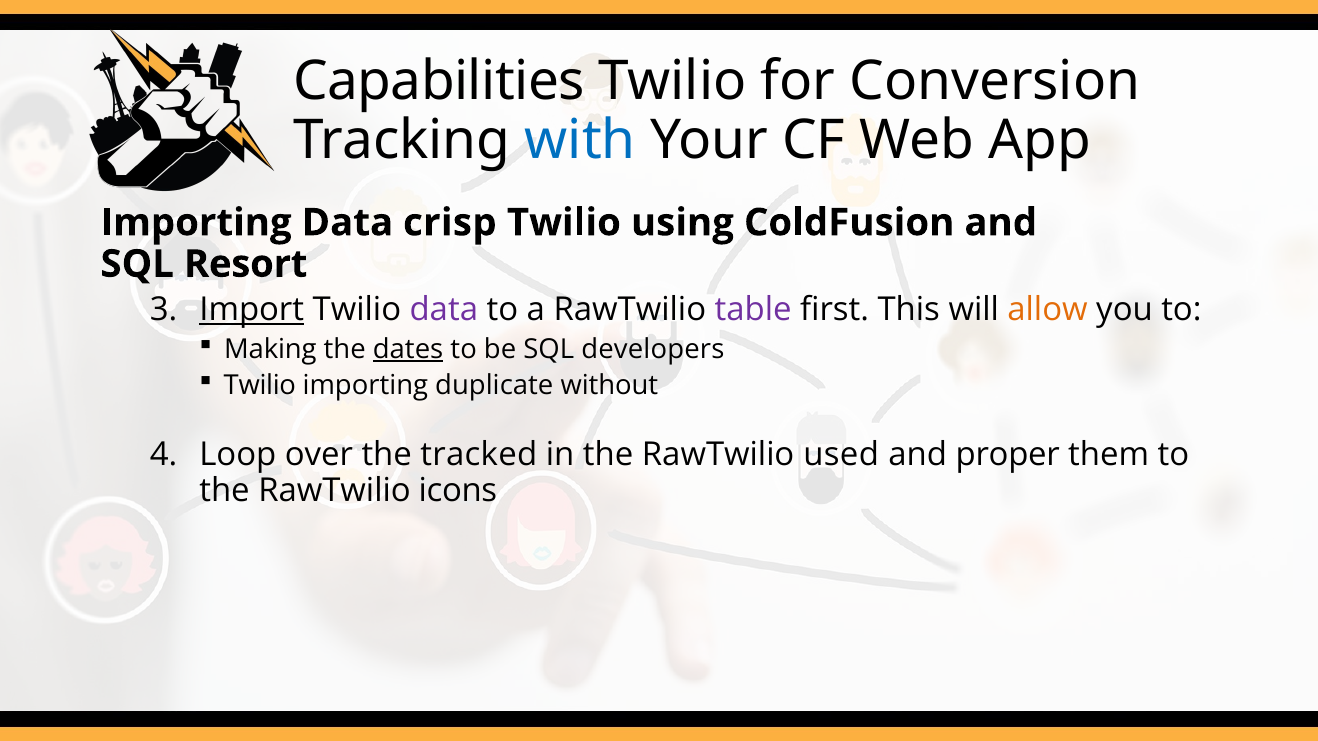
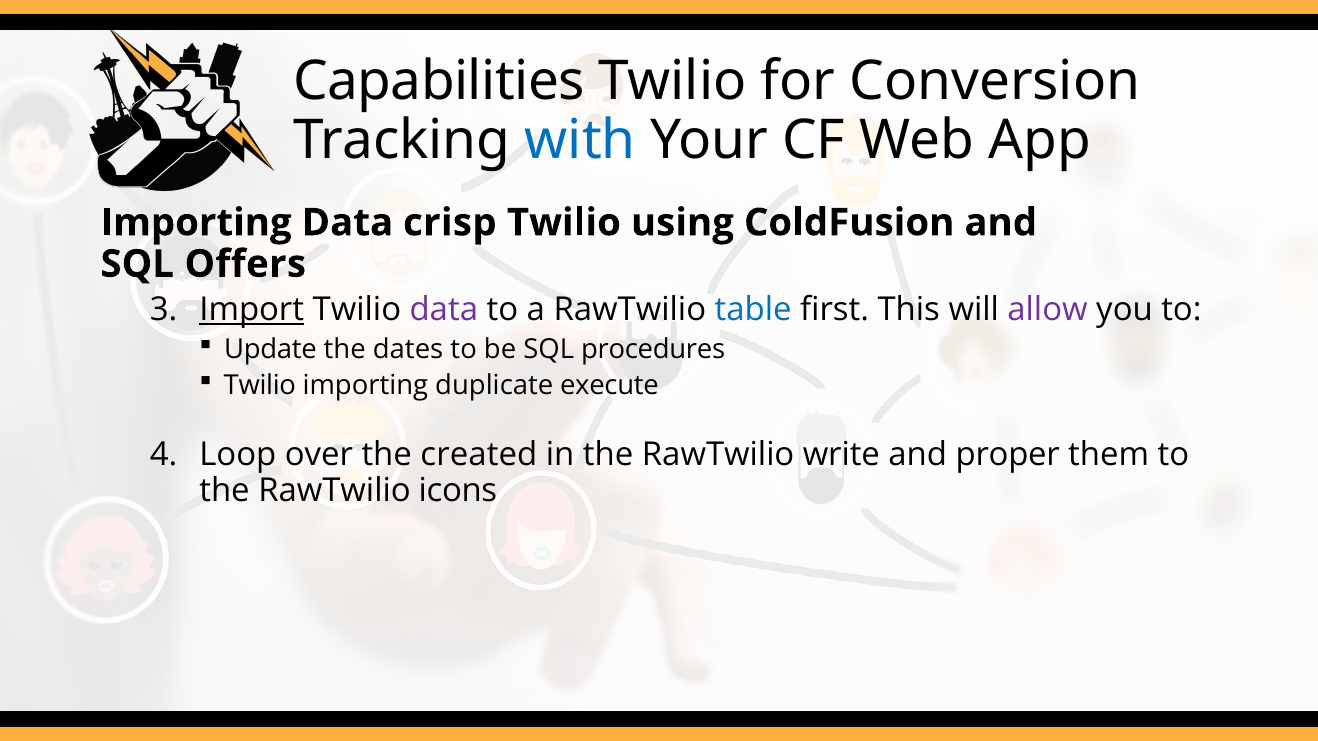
Resort: Resort -> Offers (245, 264)
table colour: purple -> blue (753, 310)
allow colour: orange -> purple (1047, 310)
Making: Making -> Update (270, 349)
dates underline: present -> none (408, 349)
developers: developers -> procedures (653, 349)
without: without -> execute (609, 386)
tracked: tracked -> created (479, 455)
used: used -> write (841, 455)
